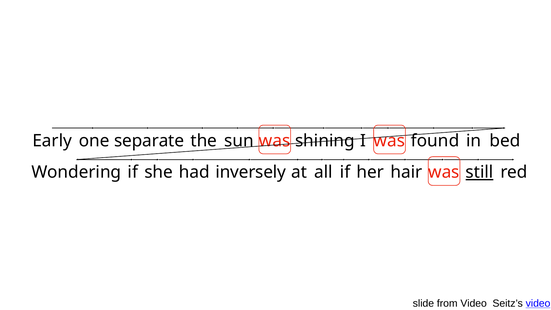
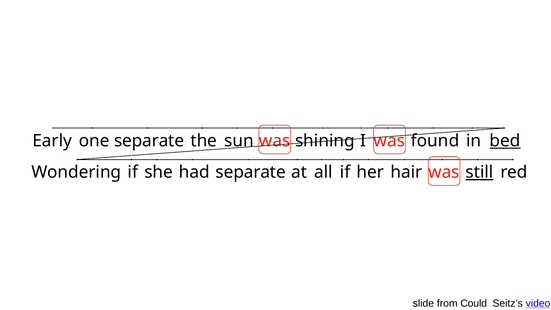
bed underline: none -> present (505, 141)
had inversely: inversely -> separate (251, 172)
from Video: Video -> Could (474, 303)
